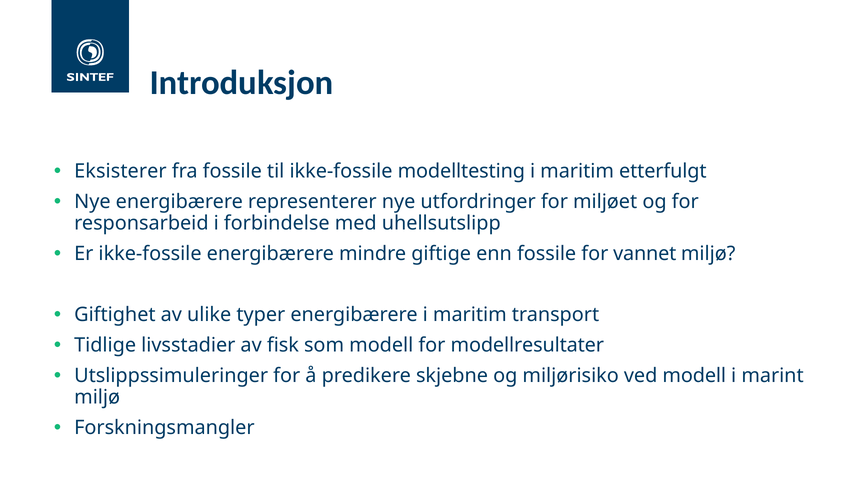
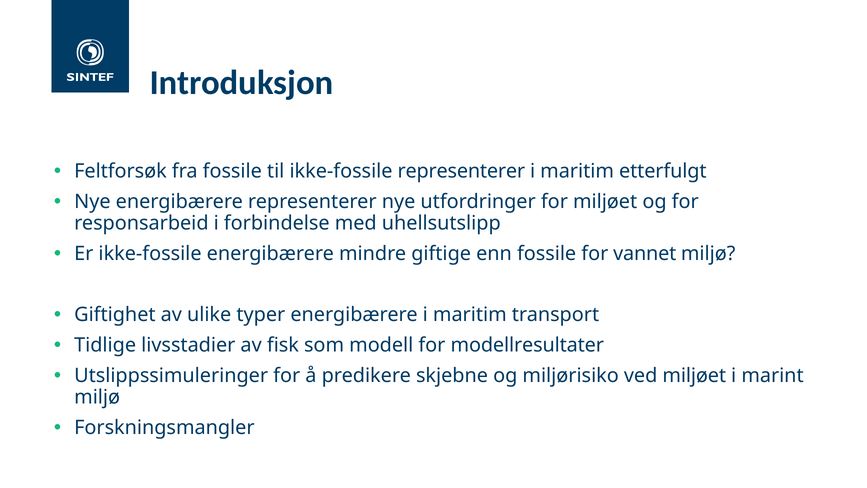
Eksisterer: Eksisterer -> Feltforsøk (120, 171)
ikke-fossile modelltesting: modelltesting -> representerer (461, 171)
ved modell: modell -> miljøet (694, 376)
